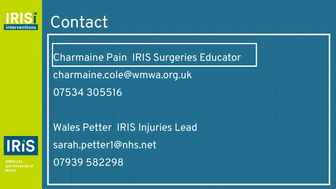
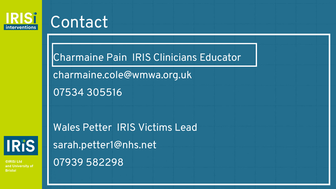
Surgeries: Surgeries -> Clinicians (175, 58)
Injuries: Injuries -> Victims (155, 128)
